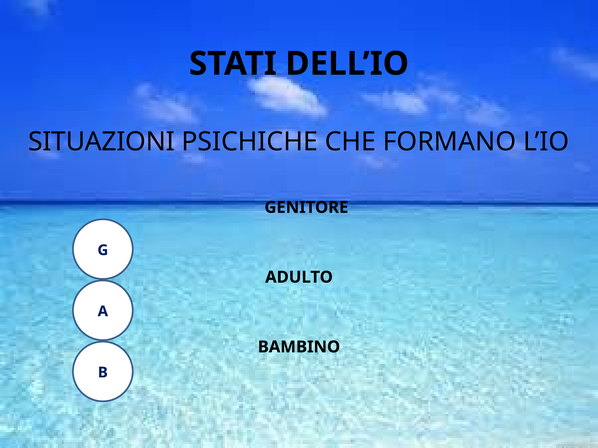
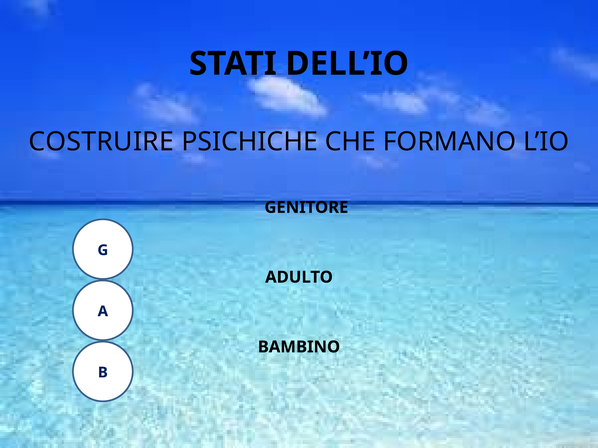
SITUAZIONI: SITUAZIONI -> COSTRUIRE (101, 142)
